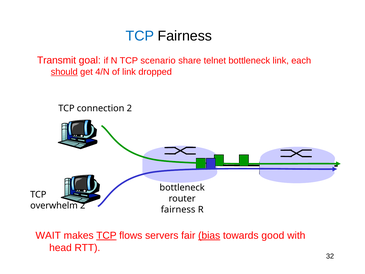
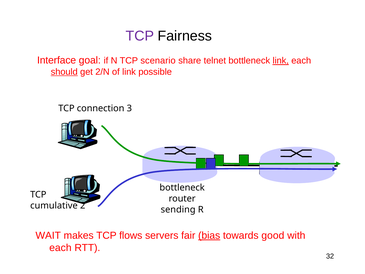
TCP colour: blue -> purple (140, 36)
Transmit: Transmit -> Interface (57, 60)
link underline: none -> present (281, 61)
4/N: 4/N -> 2/N (102, 72)
dropped: dropped -> possible (155, 72)
connection 2: 2 -> 3 (129, 108)
overwhelm: overwhelm -> cumulative (54, 205)
fairness: fairness -> sending (178, 209)
TCP underline: present -> none (106, 235)
head: head -> each (60, 248)
